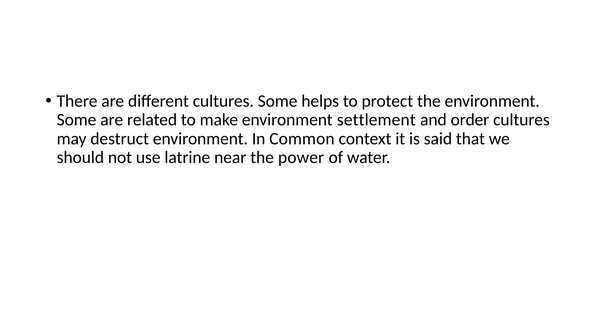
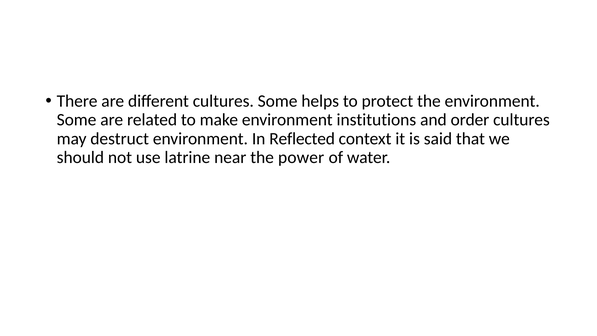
settlement: settlement -> institutions (376, 120)
Common: Common -> Reflected (302, 139)
